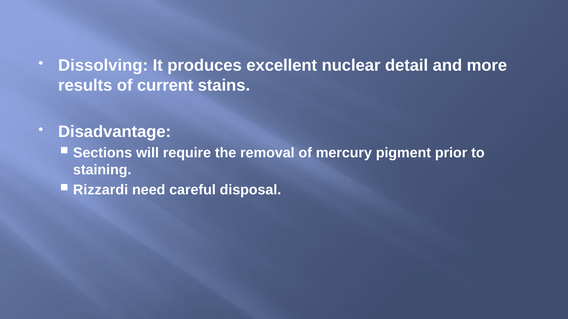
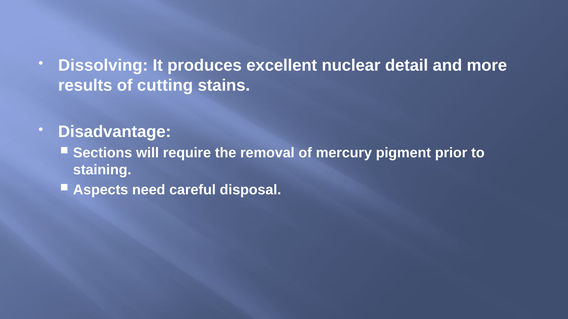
current: current -> cutting (165, 85)
Rizzardi: Rizzardi -> Aspects (101, 190)
